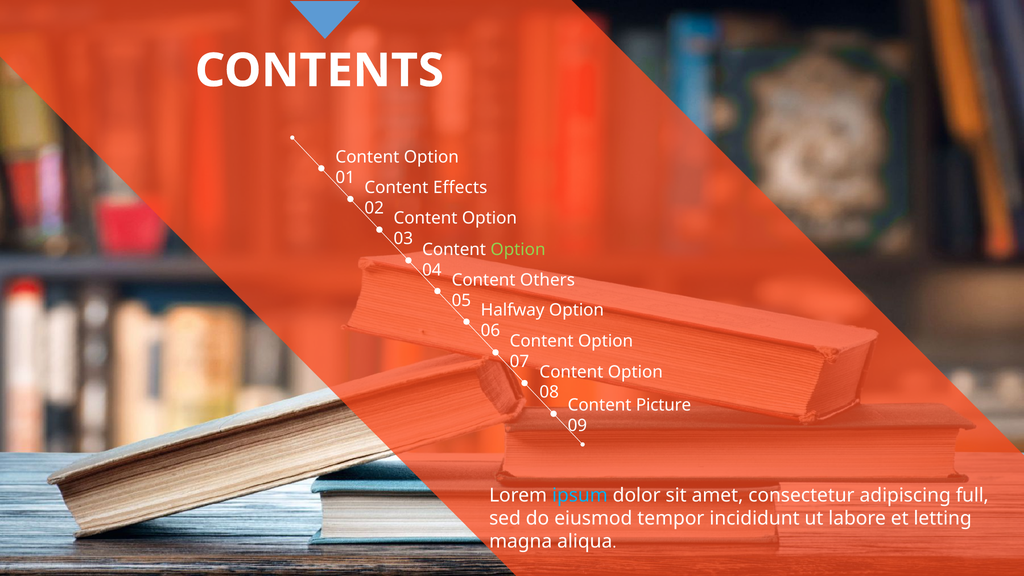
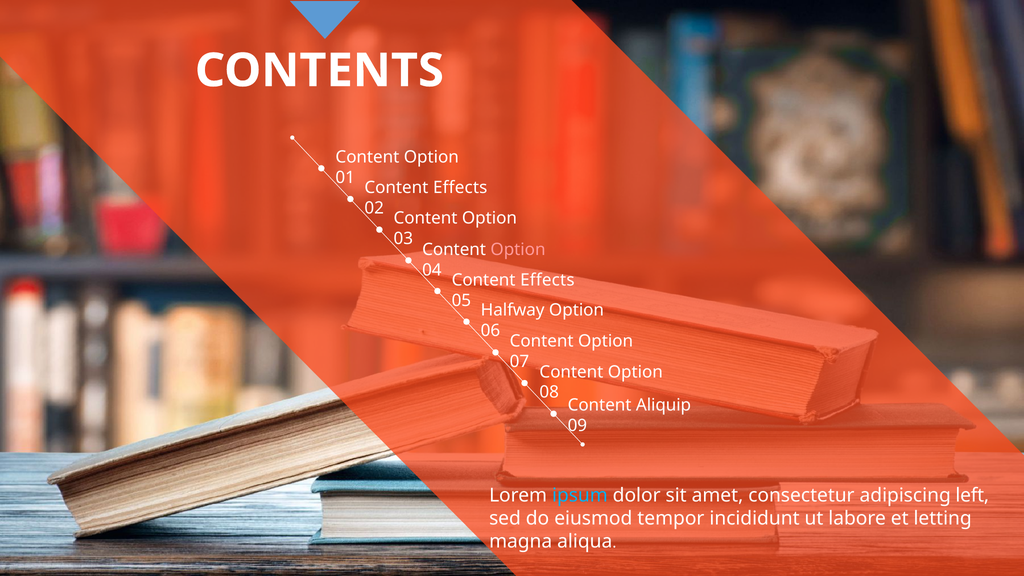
Option colour: light green -> pink (518, 250)
Others: Others -> Effects (547, 280)
Picture: Picture -> Aliquip (664, 405)
full: full -> left (972, 495)
